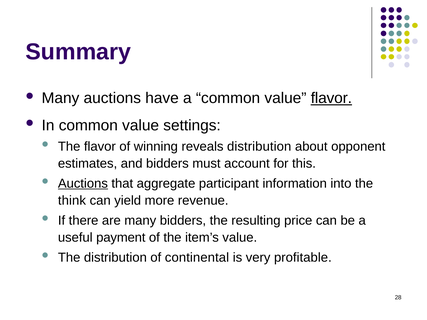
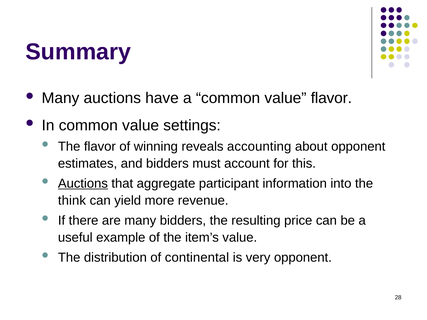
flavor underline: present -> none (331, 98)
reveals distribution: distribution -> accounting (259, 146)
payment: payment -> example (121, 238)
very profitable: profitable -> opponent (303, 258)
